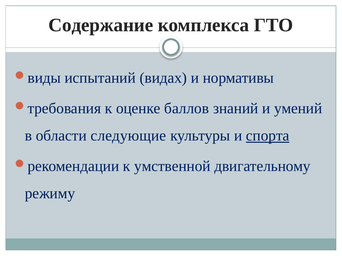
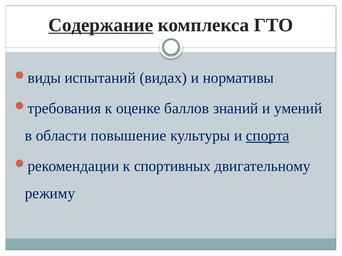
Содержание underline: none -> present (101, 25)
следующие: следующие -> повышение (128, 136)
умственной: умственной -> спортивных (172, 166)
